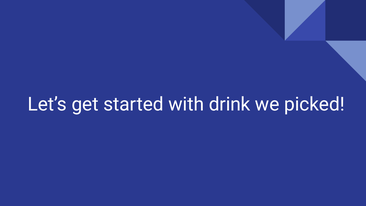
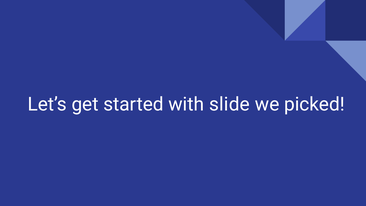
drink: drink -> slide (229, 104)
